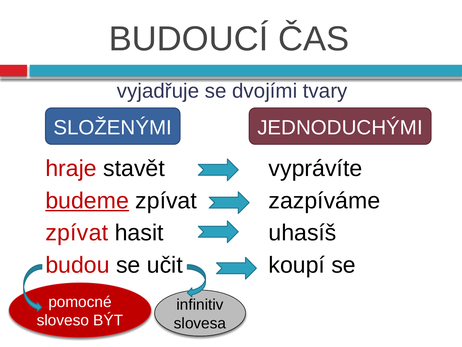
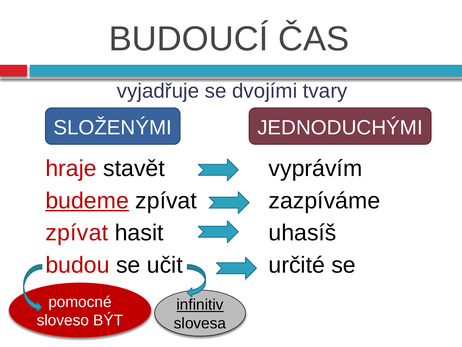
vyprávíte: vyprávíte -> vyprávím (315, 168)
koupí: koupí -> určité (297, 265)
infinitiv underline: none -> present (200, 304)
